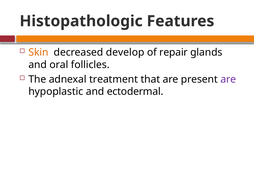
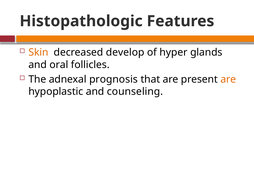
repair: repair -> hyper (173, 53)
treatment: treatment -> prognosis (114, 80)
are colour: purple -> orange (228, 80)
ectodermal: ectodermal -> counseling (135, 92)
